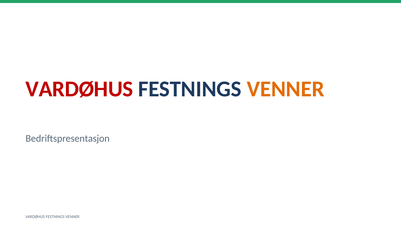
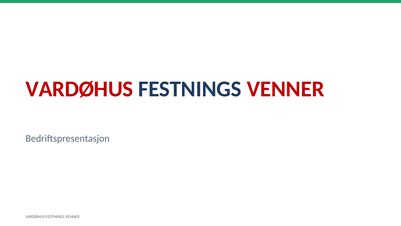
VENNER colour: orange -> red (286, 89)
